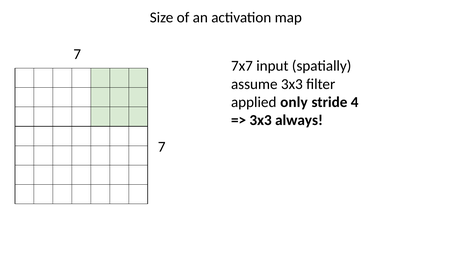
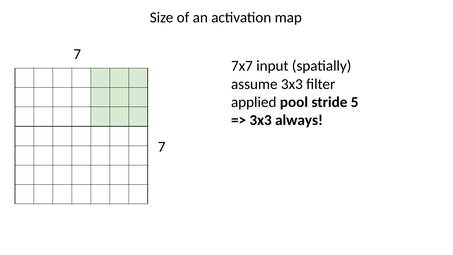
only: only -> pool (294, 102)
4: 4 -> 5 (355, 102)
